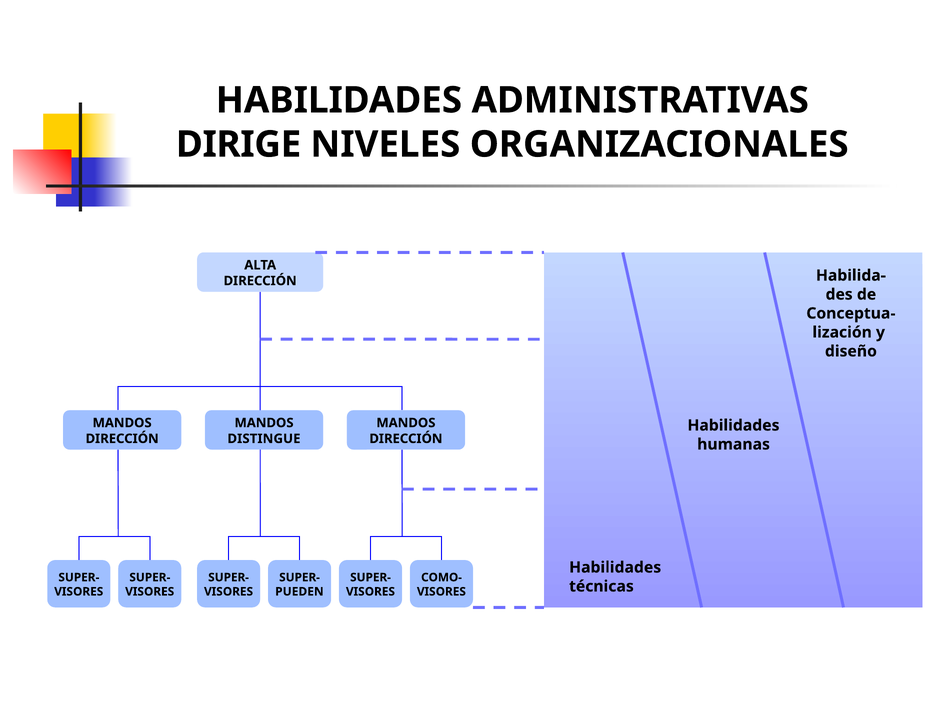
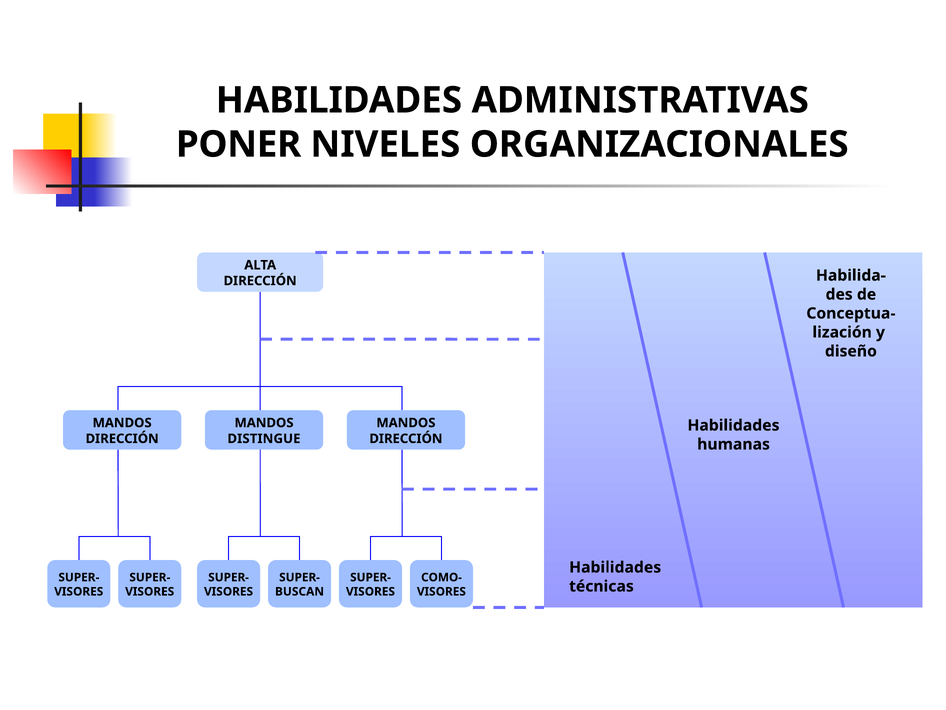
DIRIGE: DIRIGE -> PONER (239, 144)
PUEDEN: PUEDEN -> BUSCAN (299, 591)
